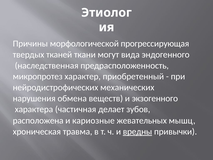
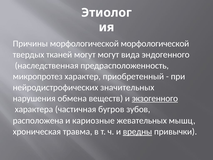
морфологической прогрессирующая: прогрессирующая -> морфологической (155, 44)
тканей ткани: ткани -> могут (85, 54)
механических: механических -> значительных (127, 87)
экзогенного underline: none -> present (155, 98)
делает: делает -> бугров (111, 109)
